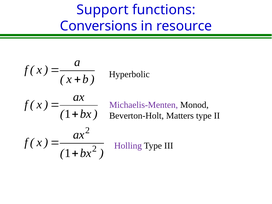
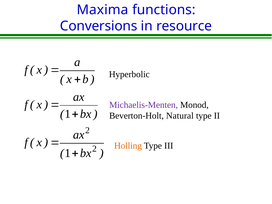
Support: Support -> Maxima (103, 10)
Matters: Matters -> Natural (180, 116)
Holling colour: purple -> orange (128, 146)
